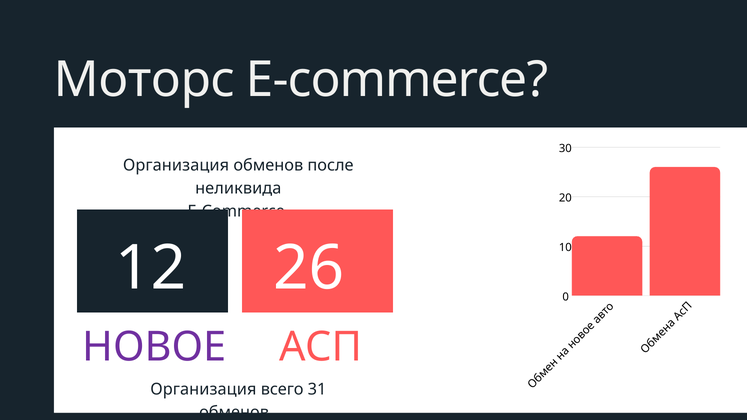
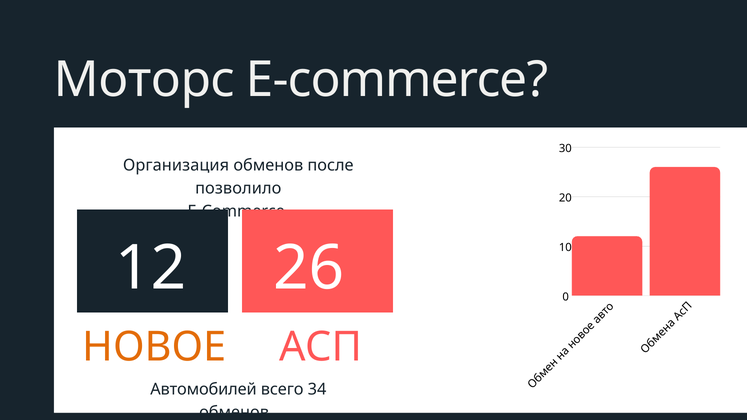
неликвида: неликвида -> позволило (238, 189)
НОВОЕ colour: purple -> orange (154, 347)
Организация: Организация -> Автомобилей (203, 390)
31: 31 -> 34 (317, 390)
